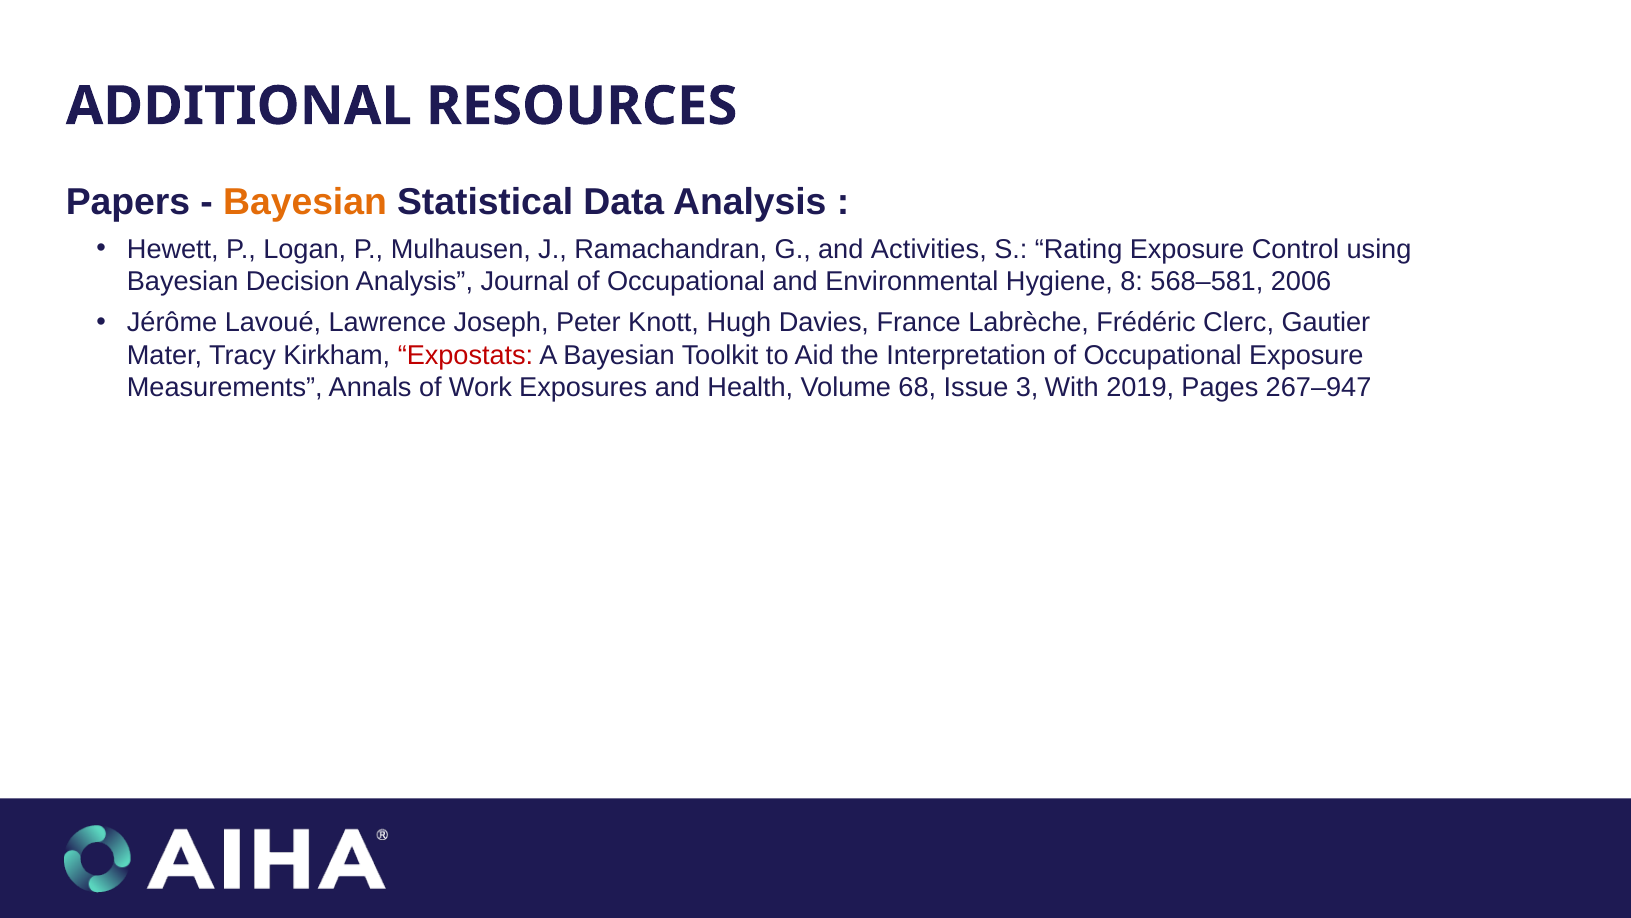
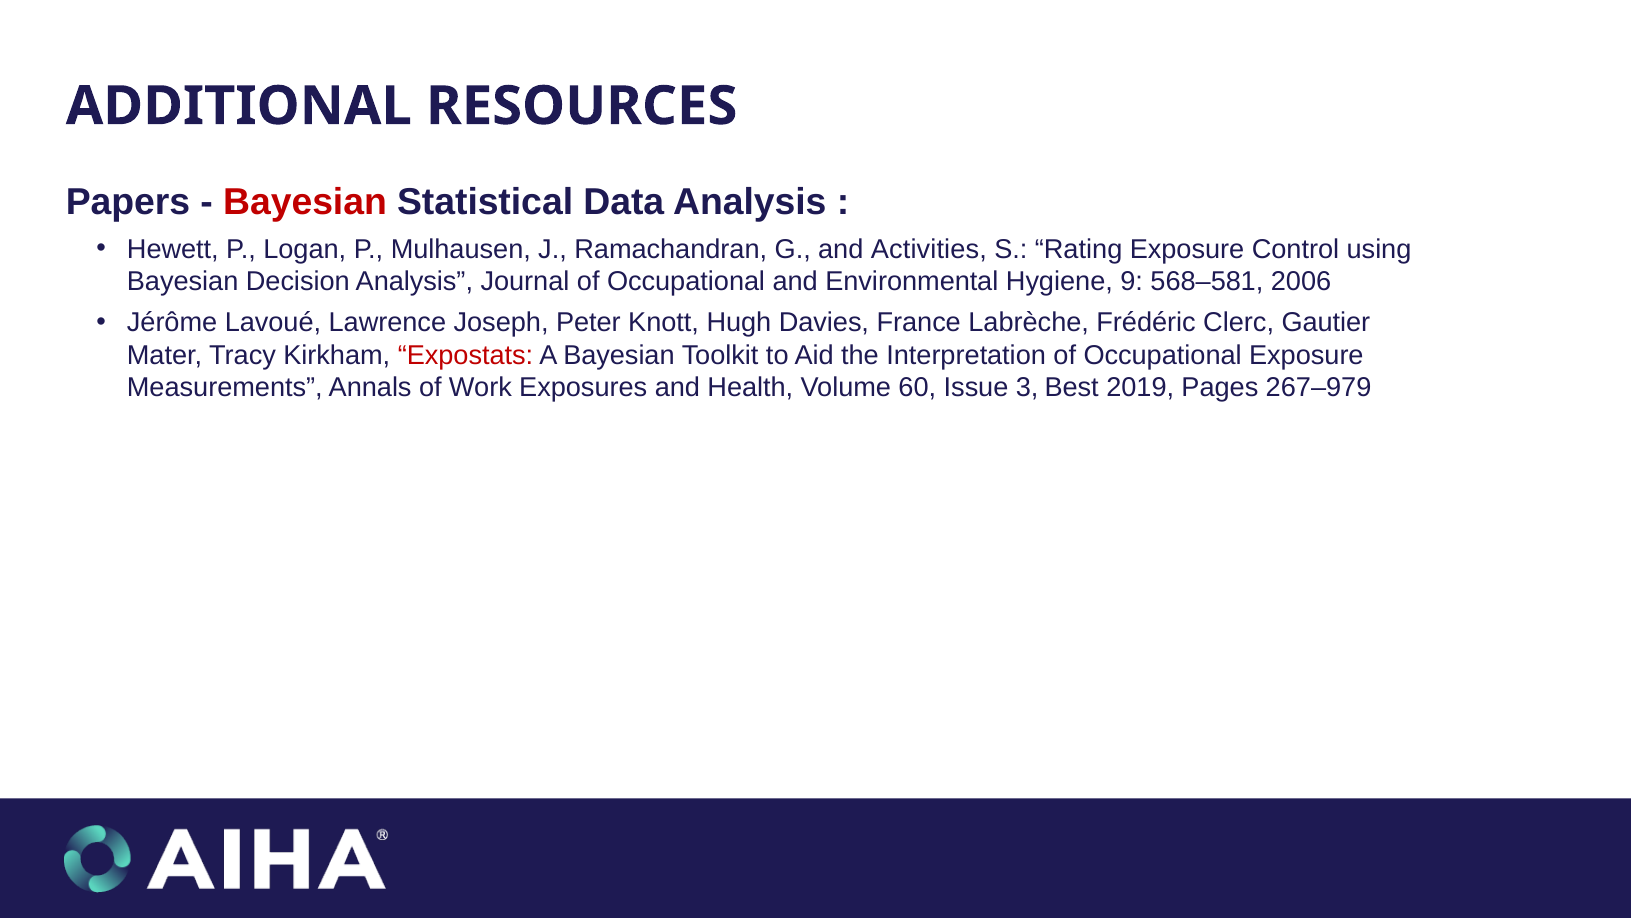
Bayesian colour: orange -> red (305, 202)
8: 8 -> 9 (1132, 282)
68: 68 -> 60 (917, 388)
With: With -> Best (1072, 388)
267–947: 267–947 -> 267–979 (1319, 388)
